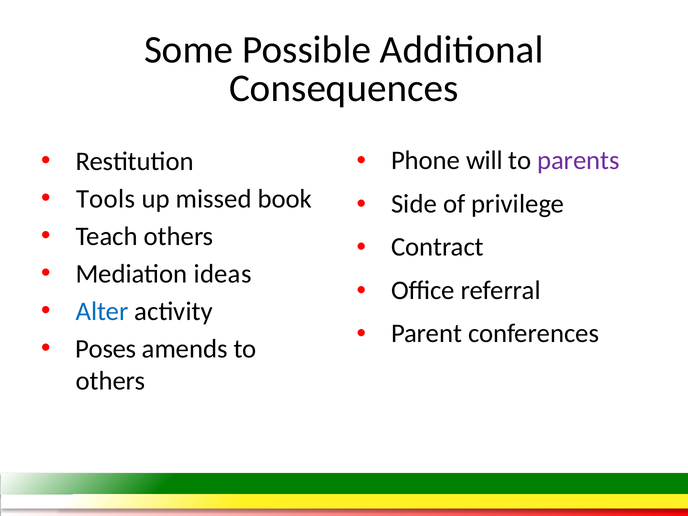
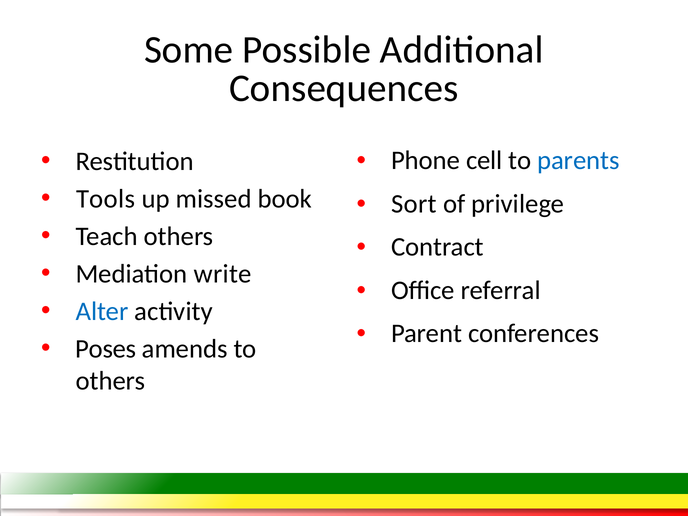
will: will -> cell (484, 161)
parents colour: purple -> blue (578, 161)
Side: Side -> Sort (414, 204)
ideas: ideas -> write (223, 274)
